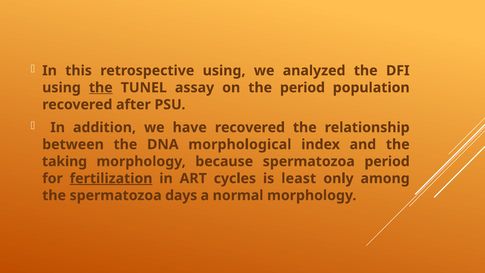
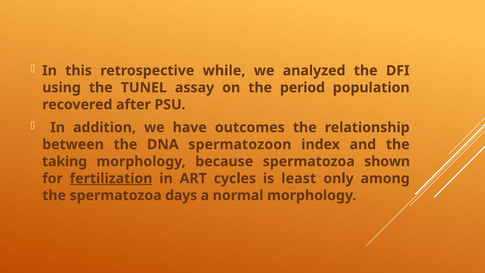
retrospective using: using -> while (224, 71)
the underline: present -> none (101, 88)
have recovered: recovered -> outcomes (250, 127)
morphological: morphological -> spermatozoon (240, 144)
spermatozoa period: period -> shown (387, 161)
